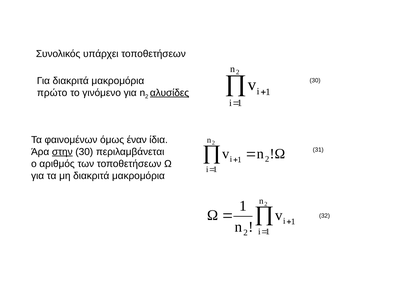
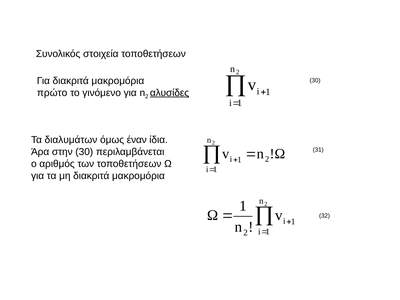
υπάρχει: υπάρχει -> στοιχεία (101, 54)
φαινομένων: φαινομένων -> διαλυμάτων (71, 140)
στην underline: present -> none (62, 152)
